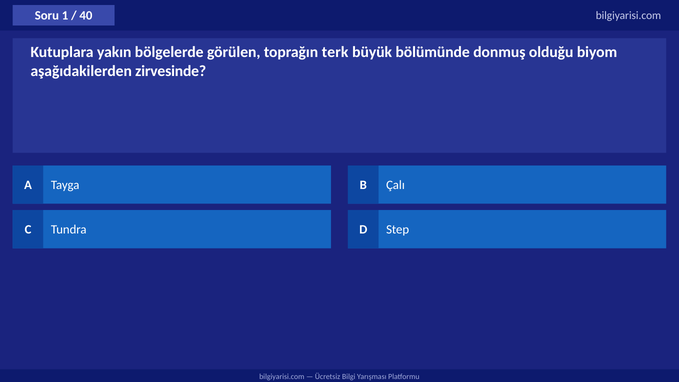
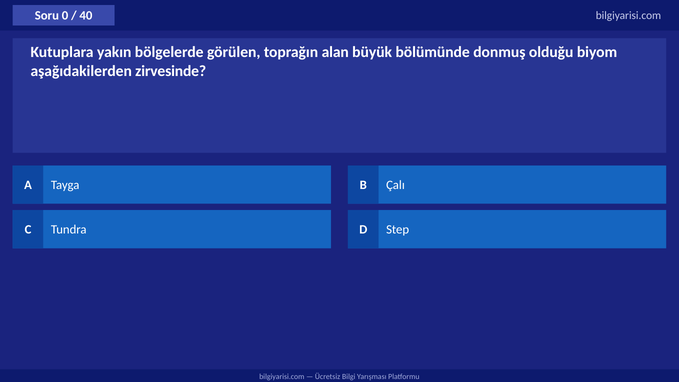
1: 1 -> 0 (65, 16)
terk: terk -> alan (335, 52)
